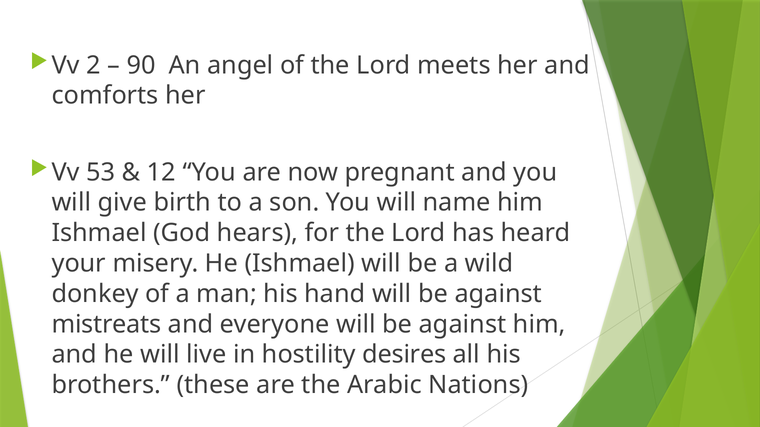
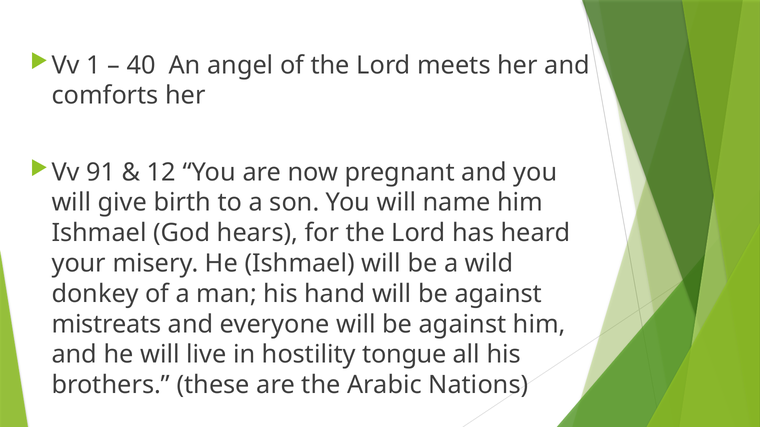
2: 2 -> 1 (94, 65)
90: 90 -> 40 (141, 65)
53: 53 -> 91 (101, 172)
desires: desires -> tongue (404, 355)
